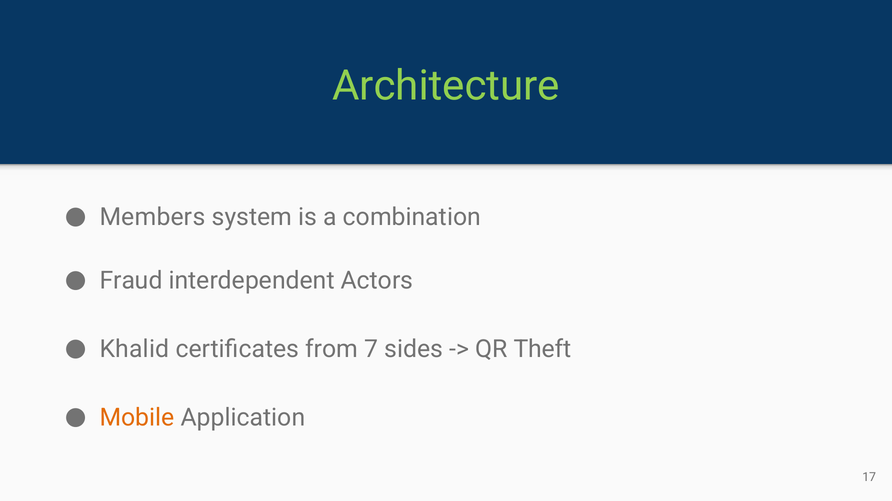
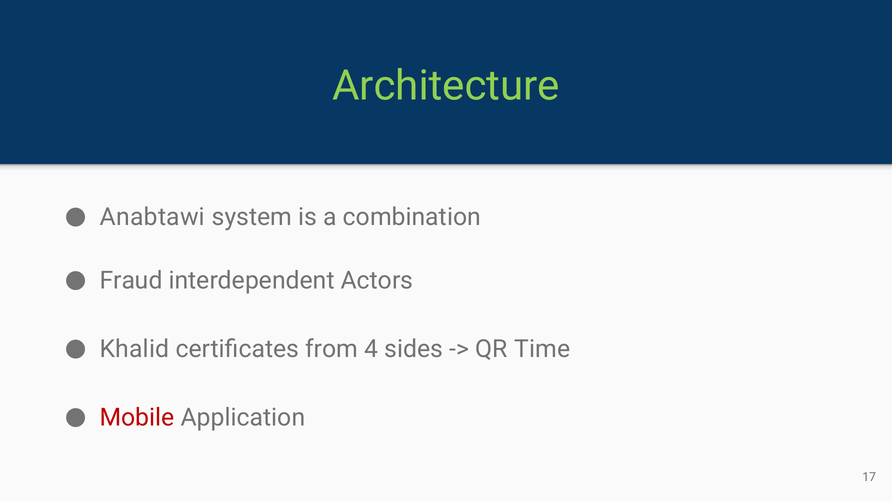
Members: Members -> Anabtawi (152, 217)
7: 7 -> 4 (371, 350)
Theft: Theft -> Time (542, 350)
Mobile colour: orange -> red (137, 418)
